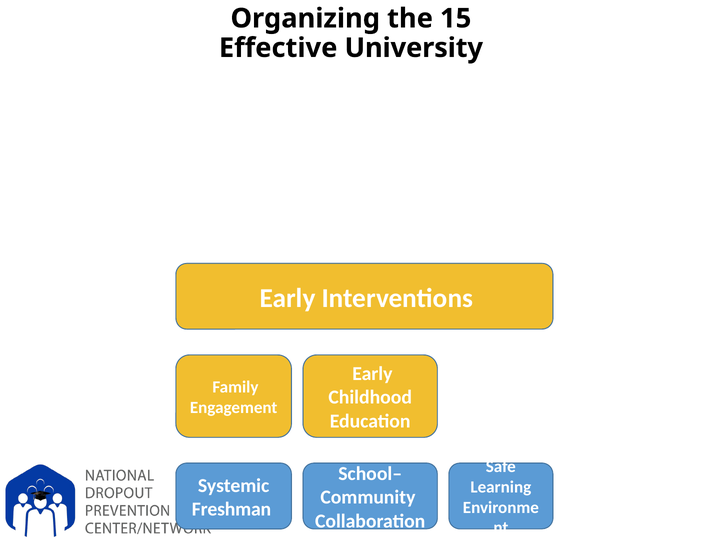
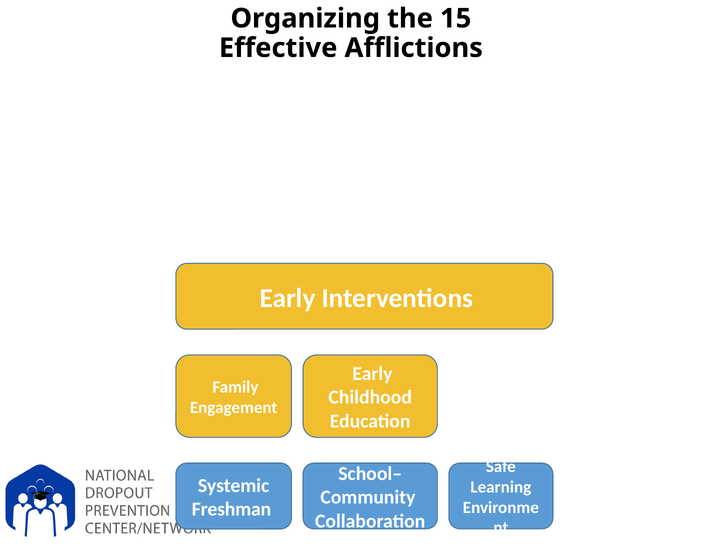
University: University -> Afflictions (414, 48)
